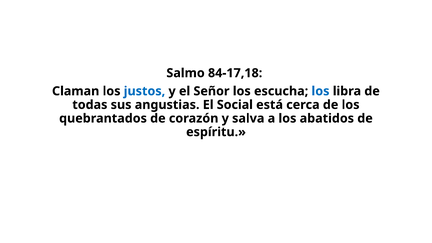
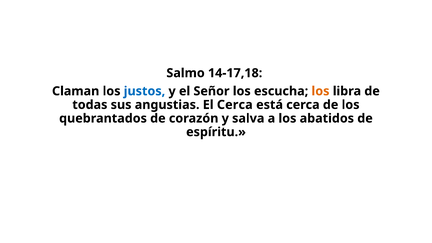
84-17,18: 84-17,18 -> 14-17,18 (235, 73)
los colour: blue -> orange (321, 91)
El Social: Social -> Cerca (235, 105)
